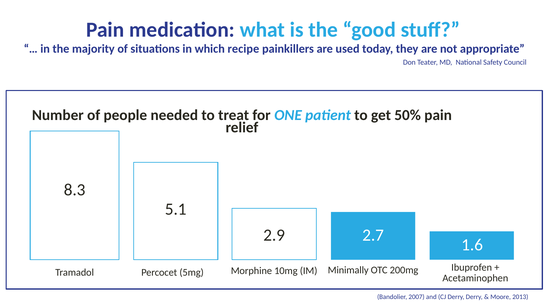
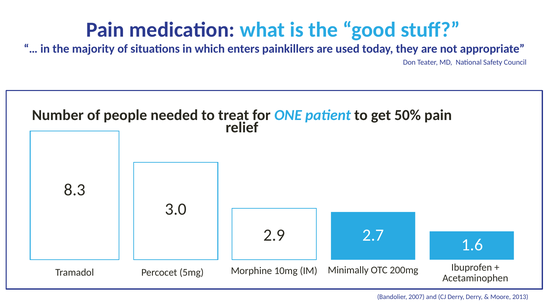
recipe: recipe -> enters (243, 49)
5.1: 5.1 -> 3.0 (176, 209)
